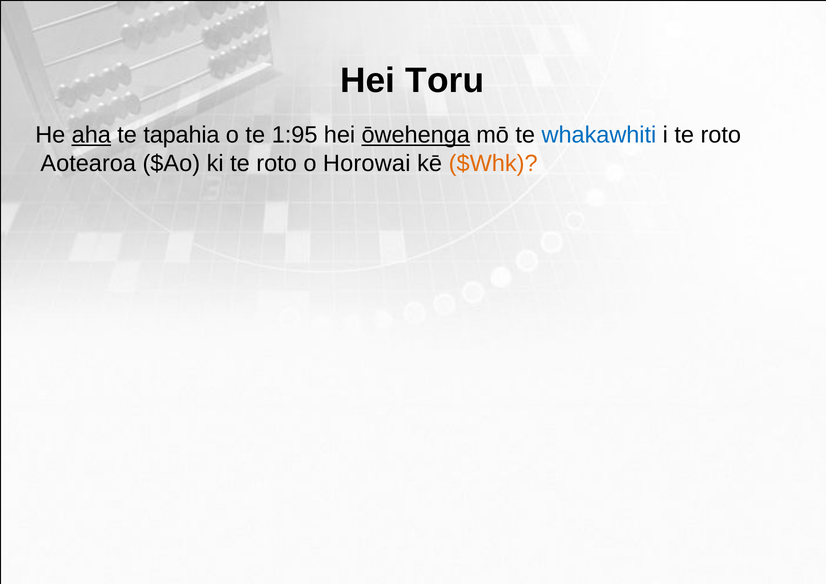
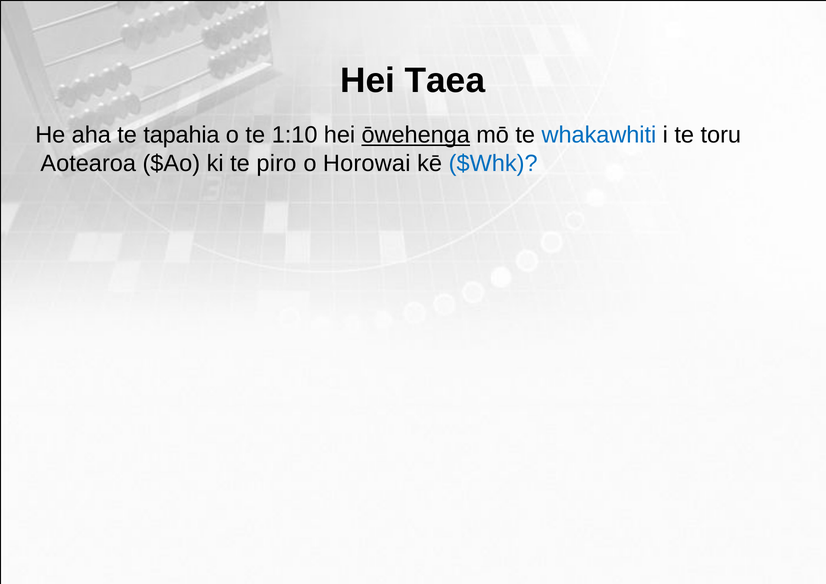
Toru: Toru -> Taea (445, 81)
aha underline: present -> none (91, 135)
1:95: 1:95 -> 1:10 (295, 135)
i te roto: roto -> toru (721, 135)
ki te roto: roto -> piro (276, 163)
$Whk colour: orange -> blue (493, 163)
